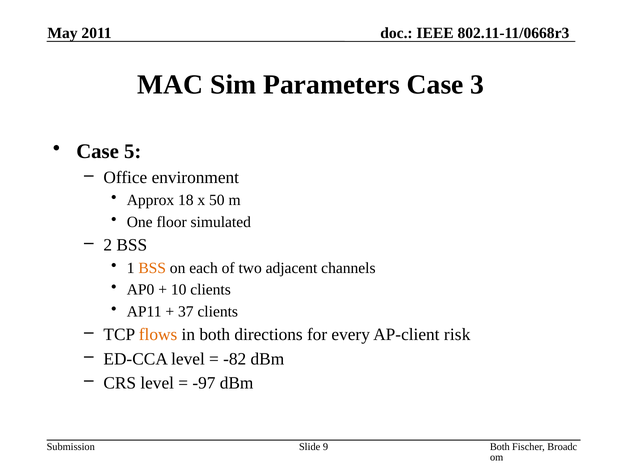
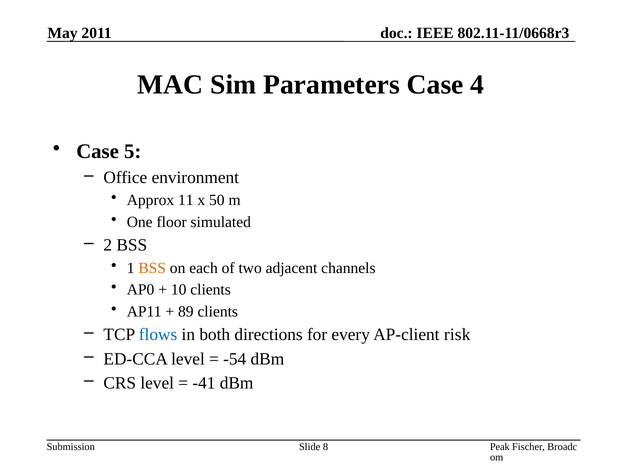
3: 3 -> 4 (477, 85)
18: 18 -> 11 (186, 200)
37: 37 -> 89 (186, 312)
flows colour: orange -> blue (158, 335)
-82: -82 -> -54 (235, 359)
-97: -97 -> -41 (204, 383)
Both: Both -> Peak (500, 447)
9: 9 -> 8 (325, 447)
